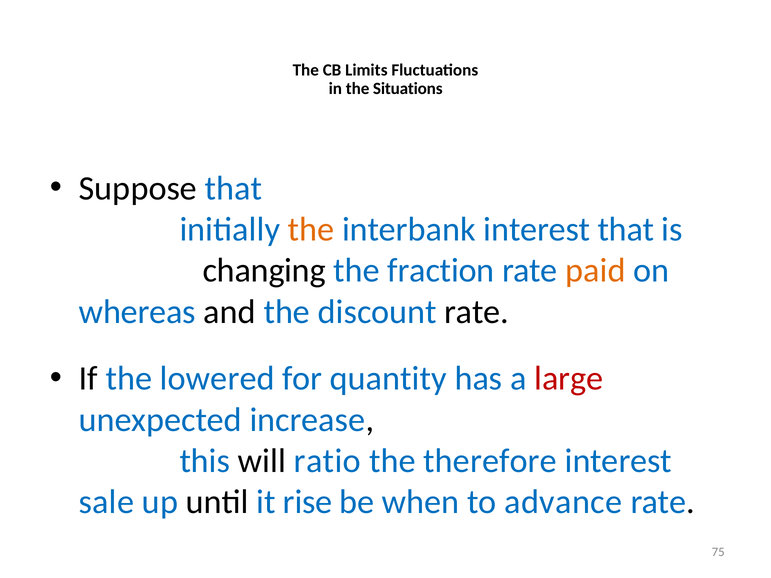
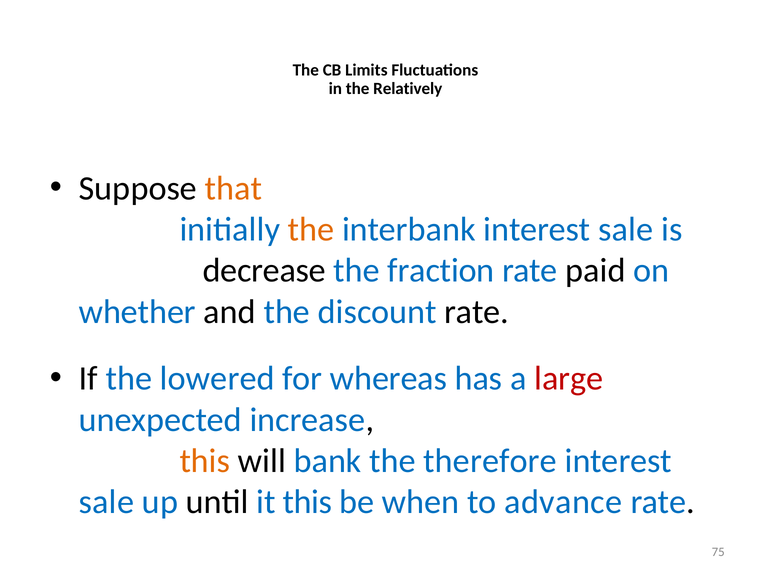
Situations: Situations -> Relatively (408, 89)
that colour: blue -> orange (233, 188)
interbank interest that: that -> sale (626, 230)
changing: changing -> decrease (264, 271)
paid colour: orange -> black (595, 271)
whereas: whereas -> whether (137, 312)
quantity: quantity -> whereas (388, 379)
this colour: blue -> orange (205, 461)
ratio: ratio -> bank (328, 461)
it rise: rise -> this (308, 502)
